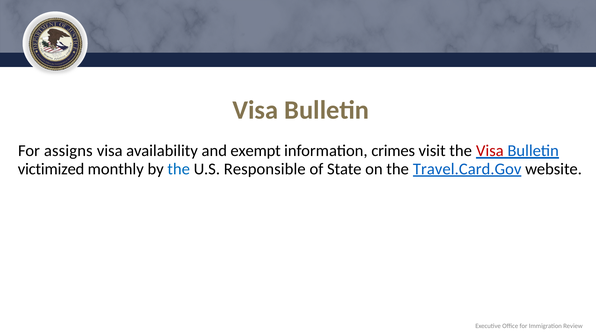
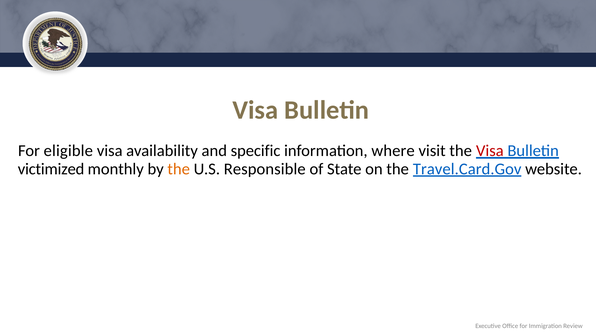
assigns: assigns -> eligible (68, 151)
exempt: exempt -> specific (256, 151)
crimes: crimes -> where (393, 151)
the colour: blue -> orange (179, 169)
